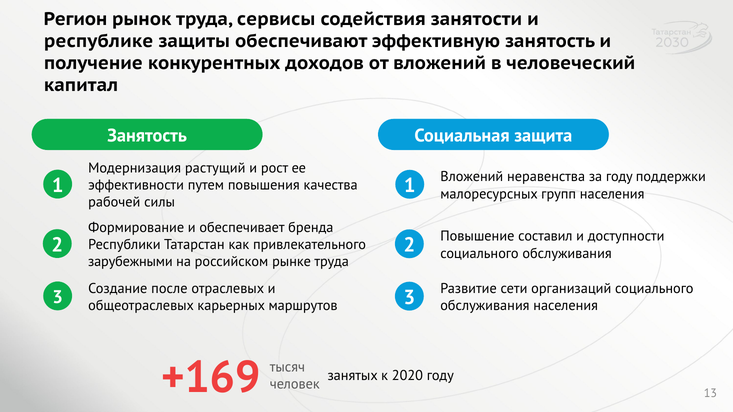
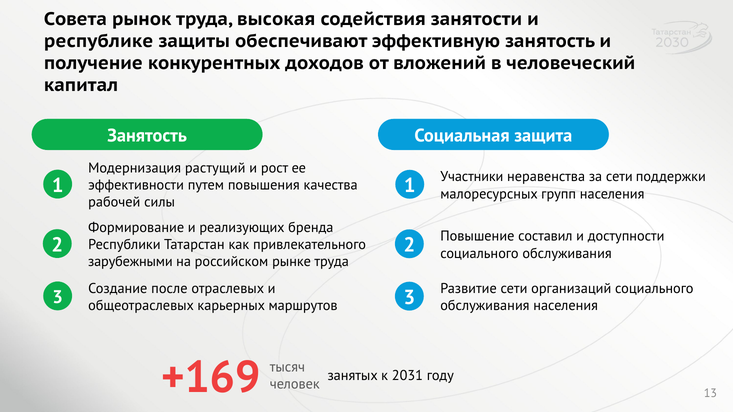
Регион: Регион -> Совета (76, 19)
сервисы: сервисы -> высокая (276, 19)
Вложений: Вложений -> Участники (472, 177)
за году: году -> сети (619, 177)
обеспечивает: обеспечивает -> реализующих (242, 228)
2020: 2020 -> 2031 (407, 376)
